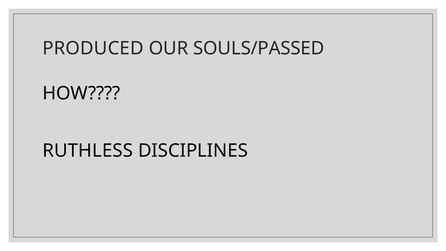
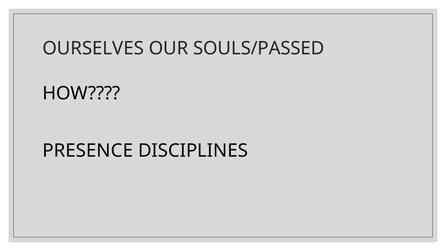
PRODUCED: PRODUCED -> OURSELVES (93, 48)
RUTHLESS: RUTHLESS -> PRESENCE (88, 151)
